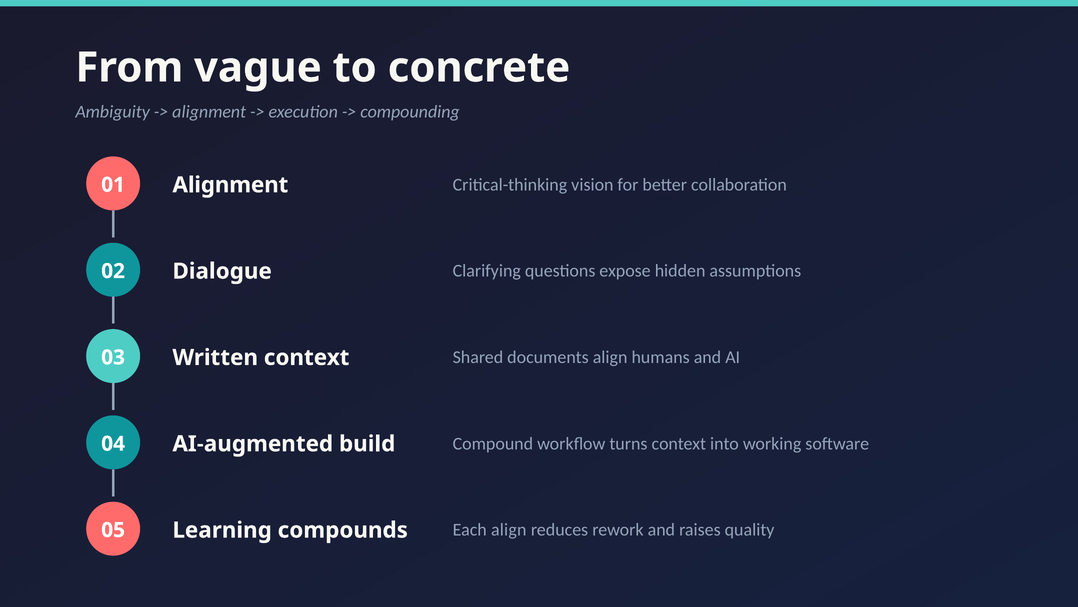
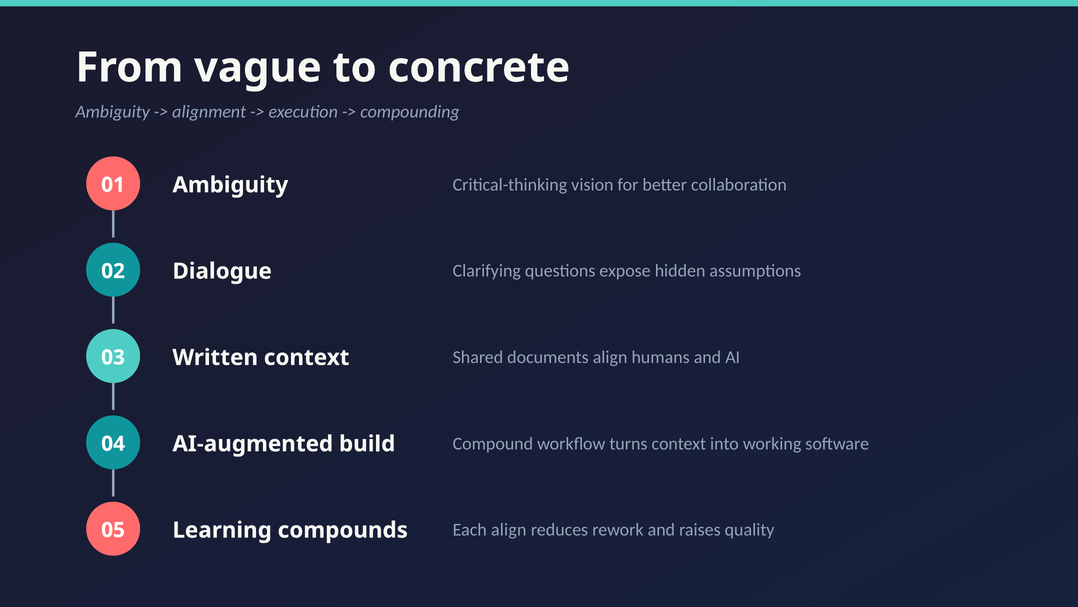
01 Alignment: Alignment -> Ambiguity (230, 185)
